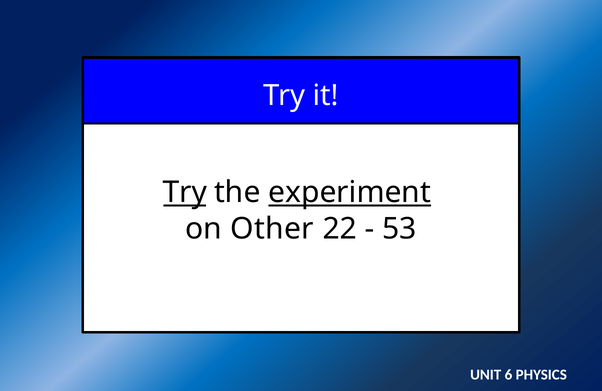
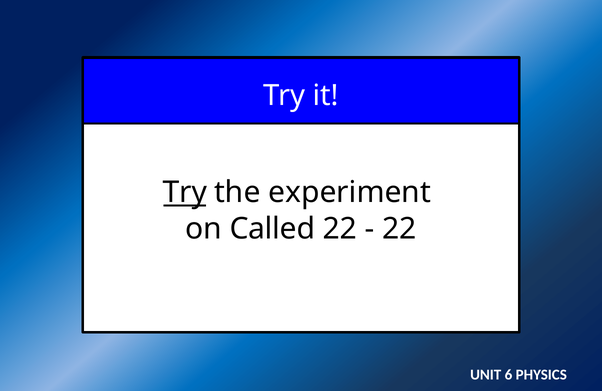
experiment underline: present -> none (350, 193)
Other: Other -> Called (272, 229)
53: 53 -> 22 (399, 229)
